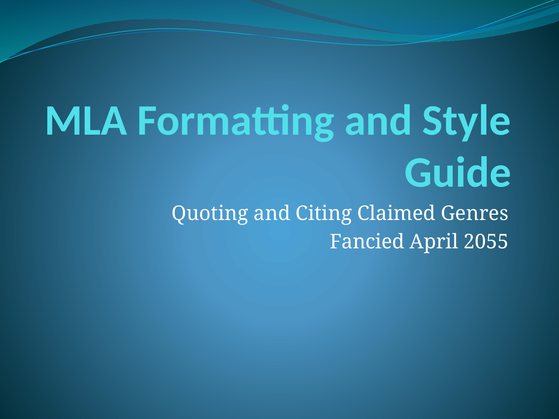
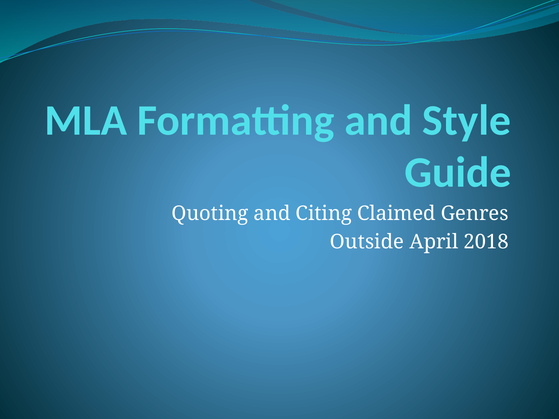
Fancied: Fancied -> Outside (367, 242)
2055: 2055 -> 2018 (486, 242)
